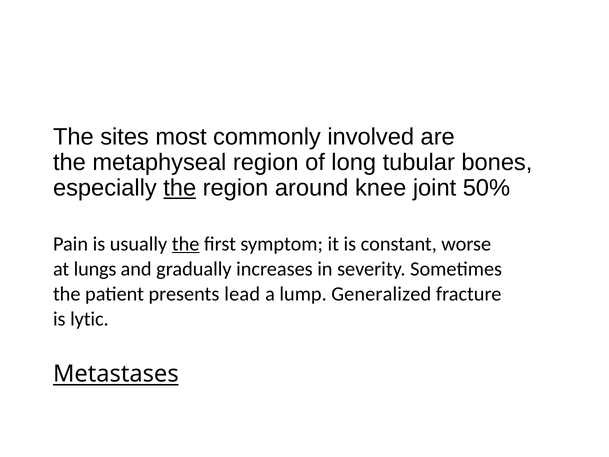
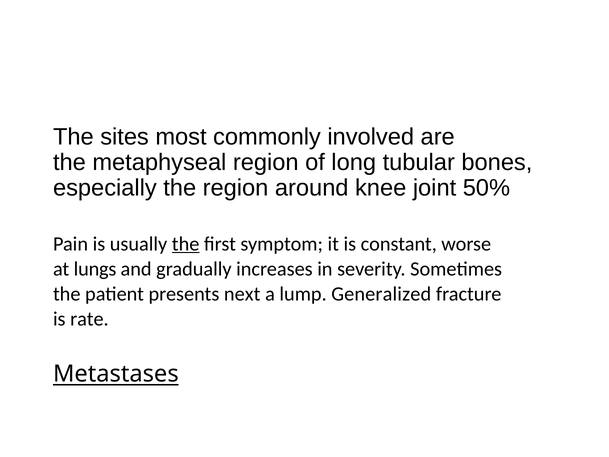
the underline: present -> none (180, 188)
lead: lead -> next (242, 294)
lytic: lytic -> rate (89, 319)
